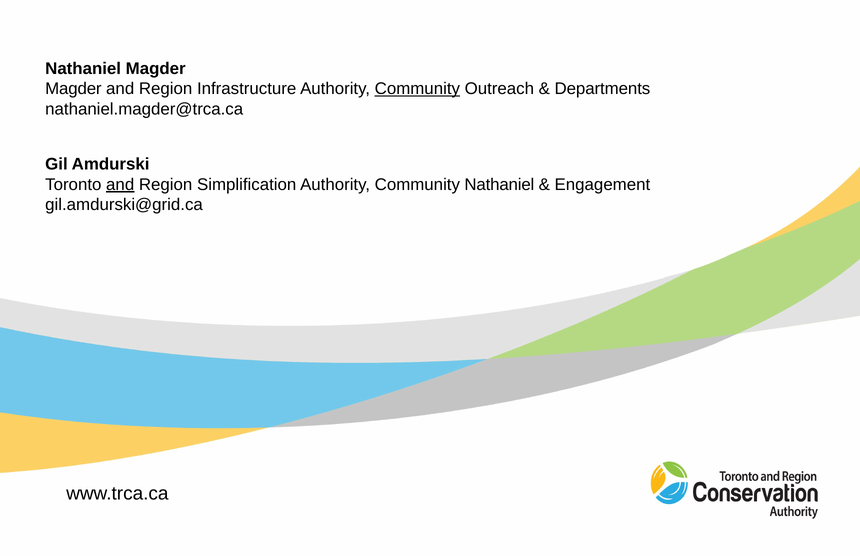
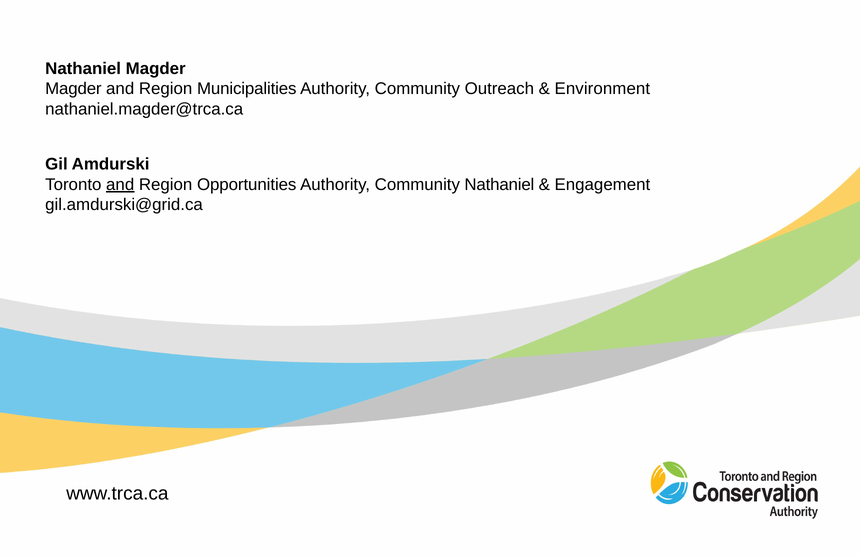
Infrastructure: Infrastructure -> Municipalities (247, 89)
Community underline: present -> none (417, 89)
Departments: Departments -> Environment (602, 89)
Simplification: Simplification -> Opportunities (247, 185)
